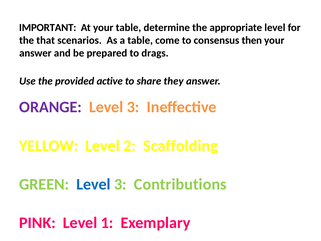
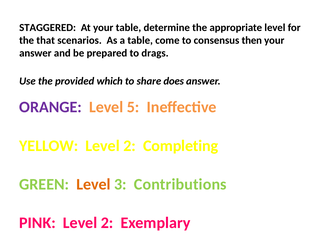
IMPORTANT: IMPORTANT -> STAGGERED (48, 27)
active: active -> which (110, 81)
they: they -> does (174, 81)
3: 3 -> 5 (133, 107)
Scaffolding: Scaffolding -> Completing (181, 146)
Level colour: blue -> orange (93, 184)
PINK Level 1: 1 -> 2 (107, 223)
